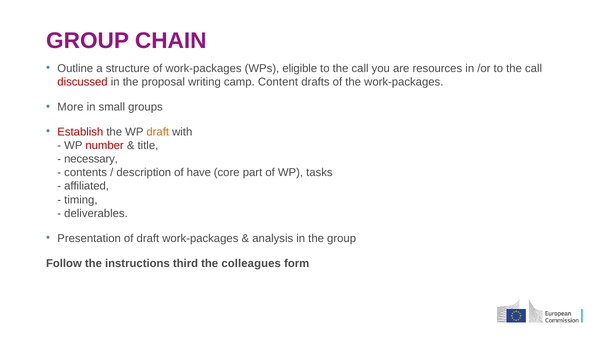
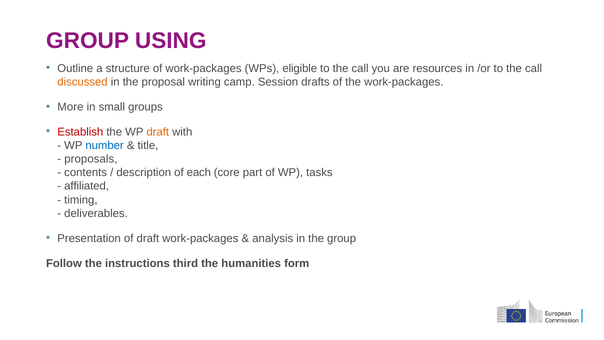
CHAIN: CHAIN -> USING (171, 41)
discussed colour: red -> orange (83, 82)
Content: Content -> Session (278, 82)
number colour: red -> blue (105, 145)
necessary: necessary -> proposals (91, 159)
have: have -> each (199, 173)
colleagues: colleagues -> humanities (251, 263)
